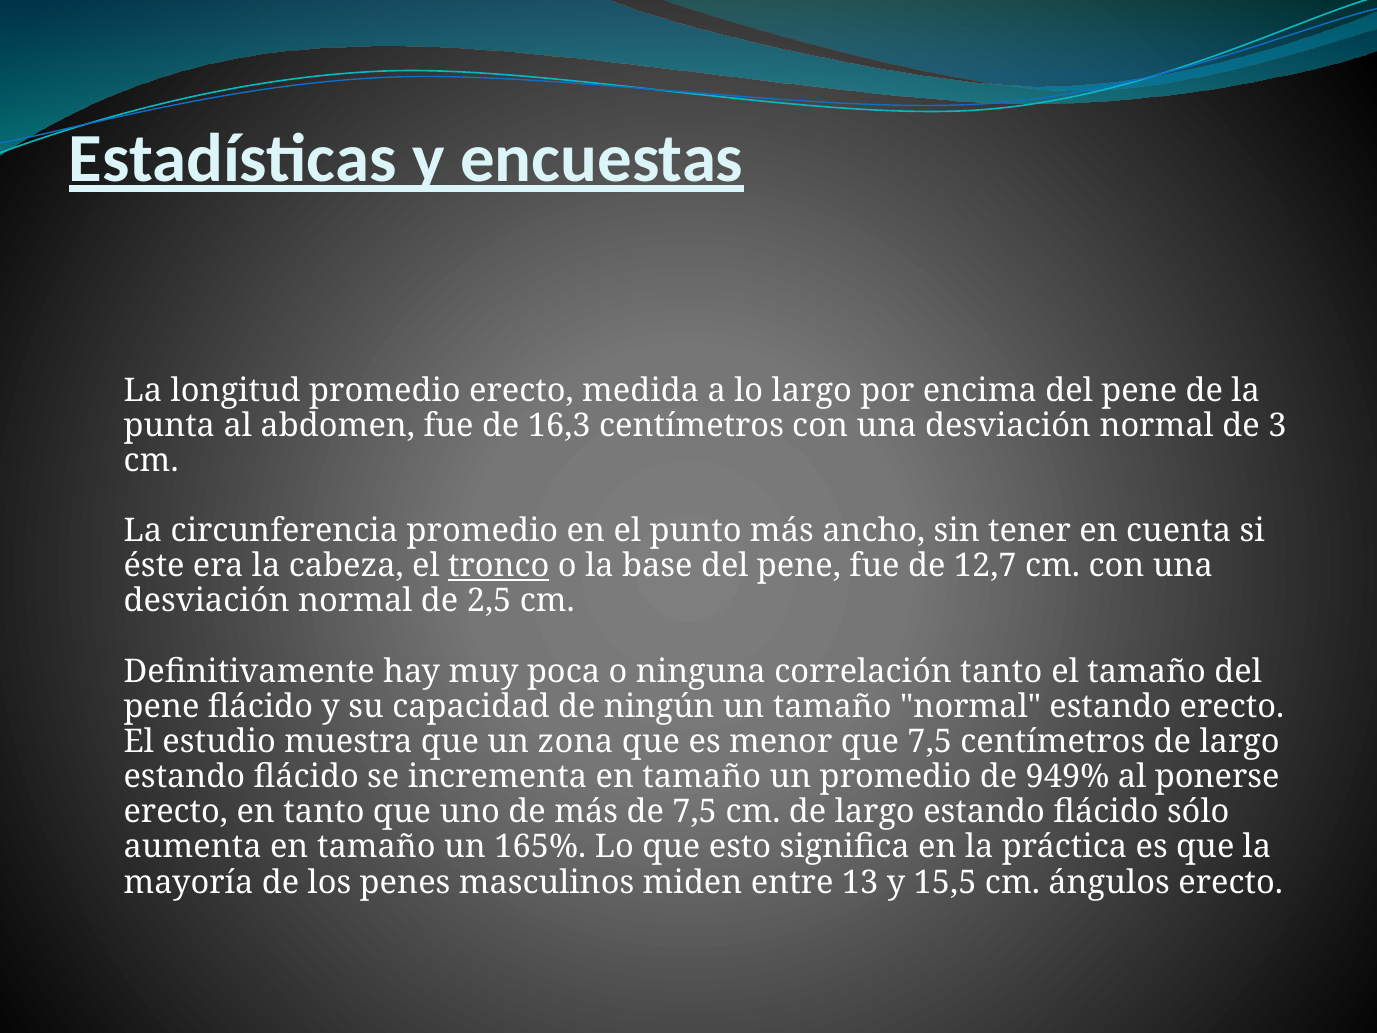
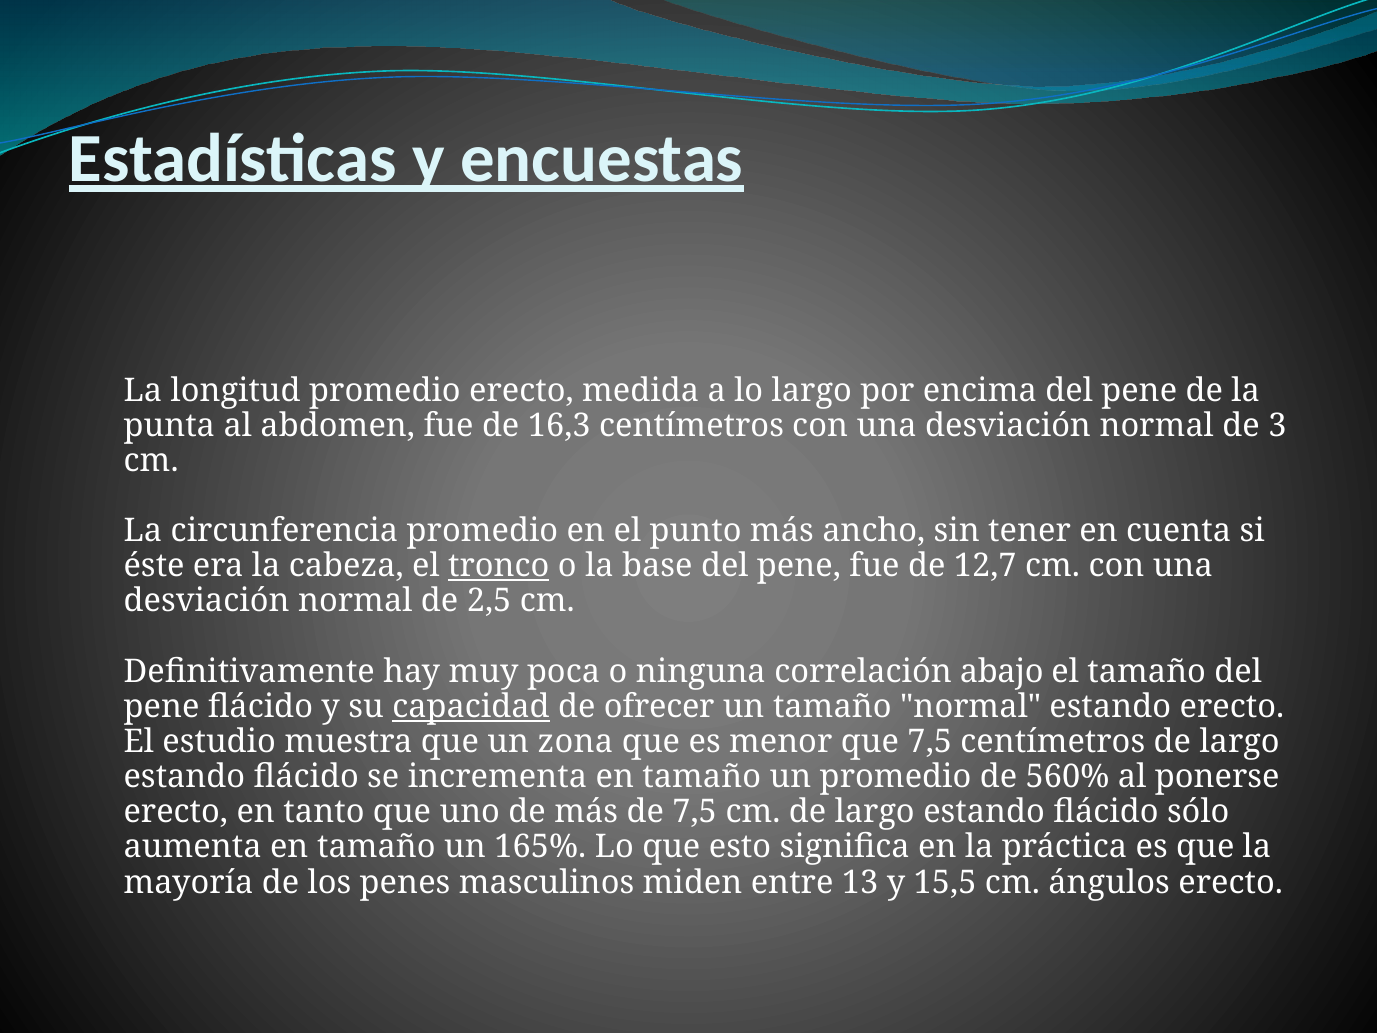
correlación tanto: tanto -> abajo (1002, 671)
capacidad underline: none -> present (471, 706)
ningún: ningún -> ofrecer (659, 706)
949%: 949% -> 560% (1068, 777)
